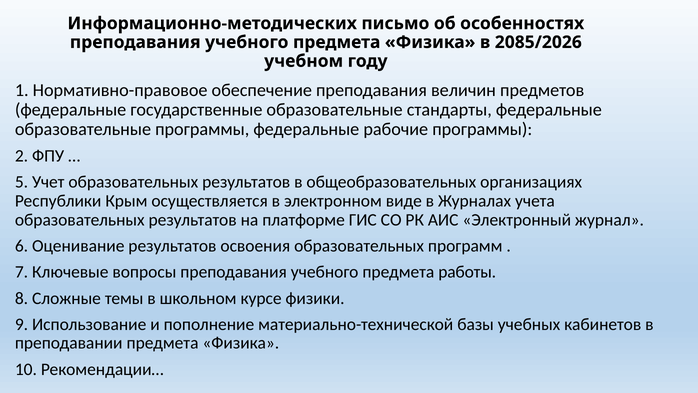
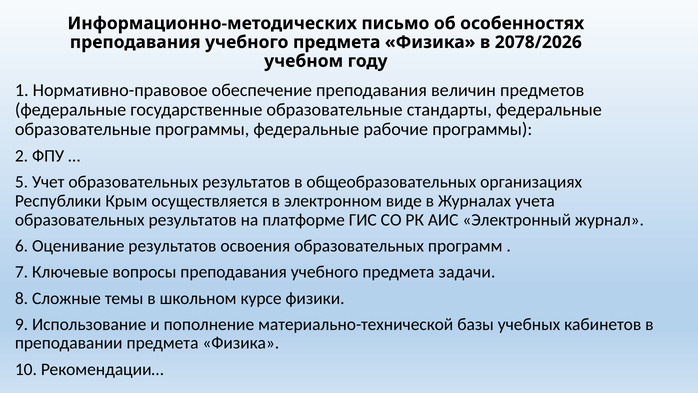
2085/2026: 2085/2026 -> 2078/2026 (538, 42)
работы: работы -> задачи (467, 272)
